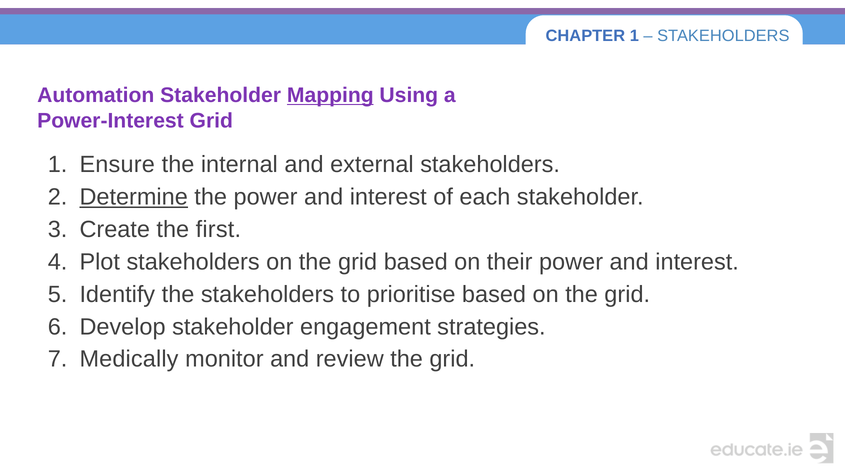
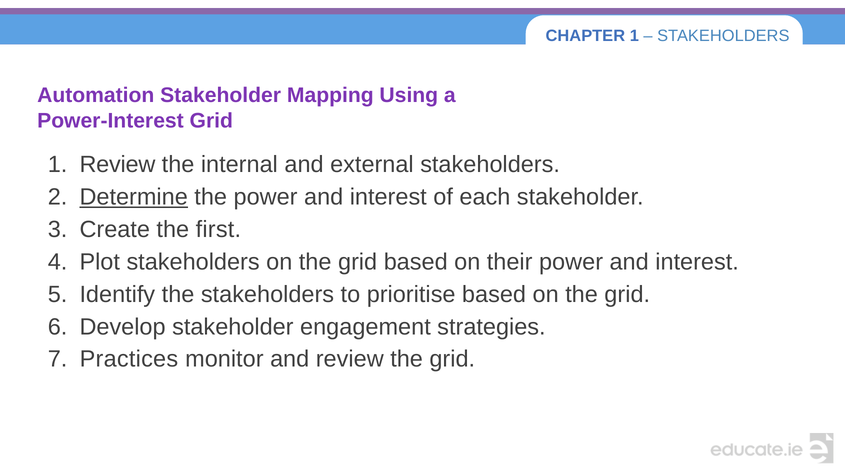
Mapping underline: present -> none (330, 96)
Ensure: Ensure -> Review (117, 165)
Medically: Medically -> Practices (129, 359)
